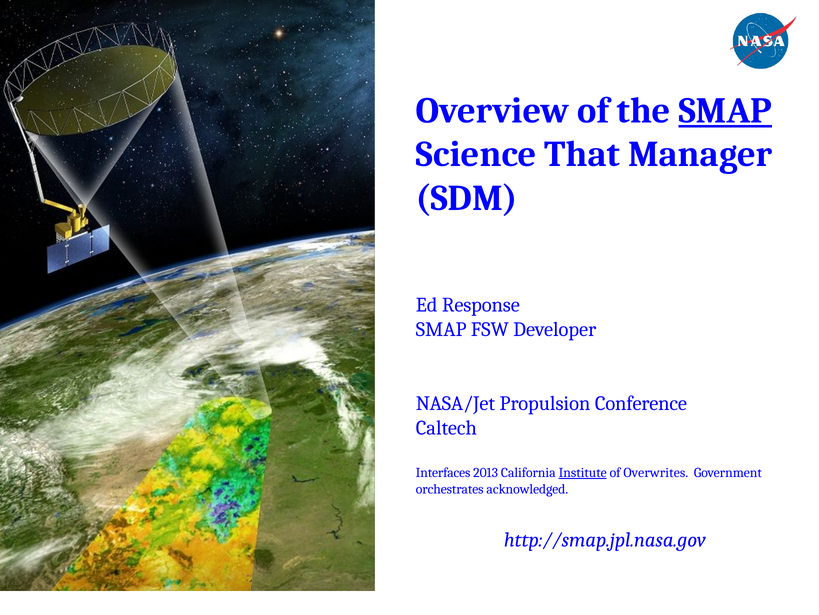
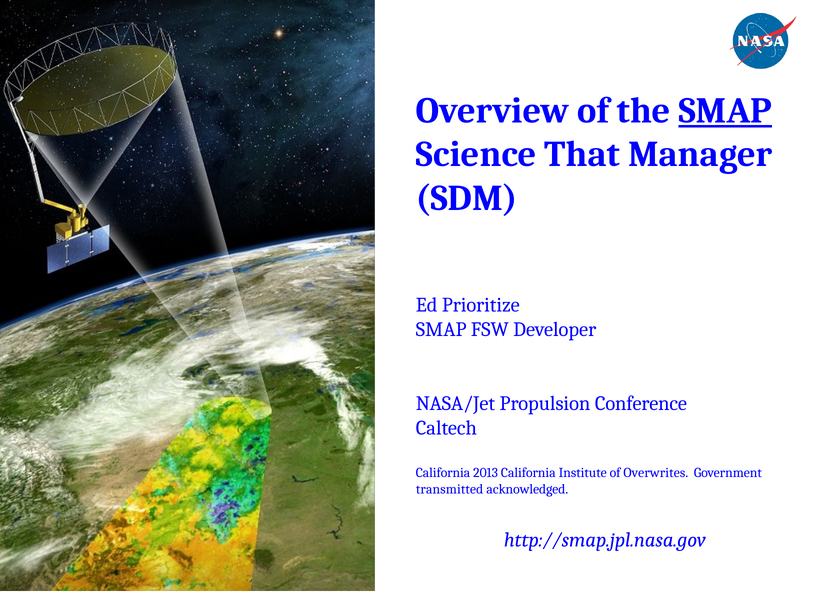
Response: Response -> Prioritize (481, 305)
Interfaces: Interfaces -> California (443, 472)
Institute underline: present -> none (583, 472)
orchestrates: orchestrates -> transmitted (450, 488)
